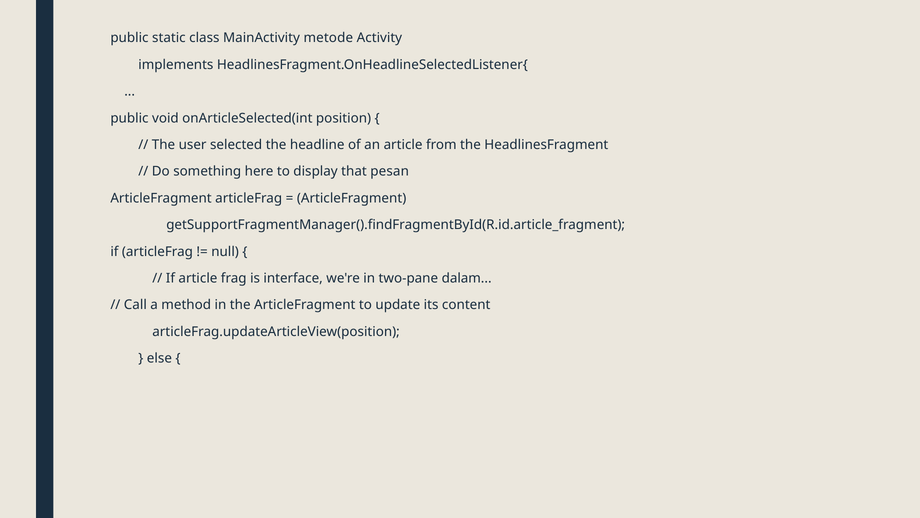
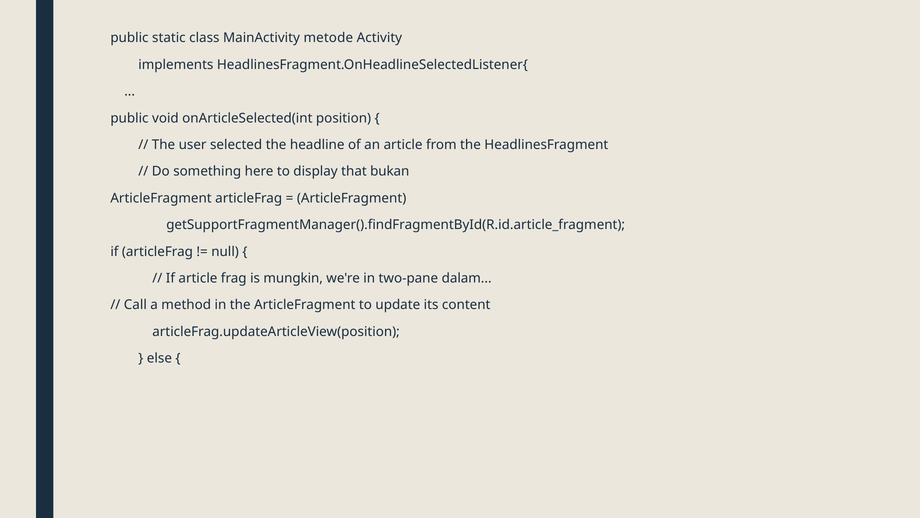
pesan: pesan -> bukan (390, 171)
interface: interface -> mungkin (293, 278)
